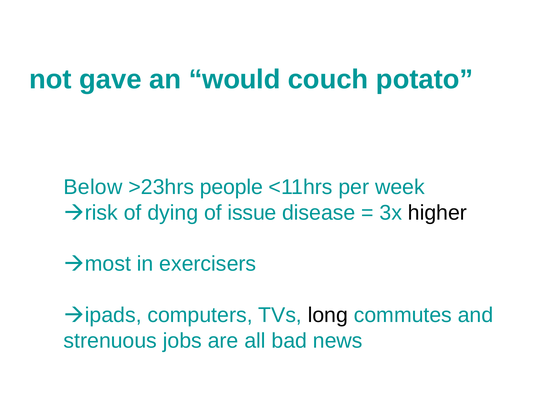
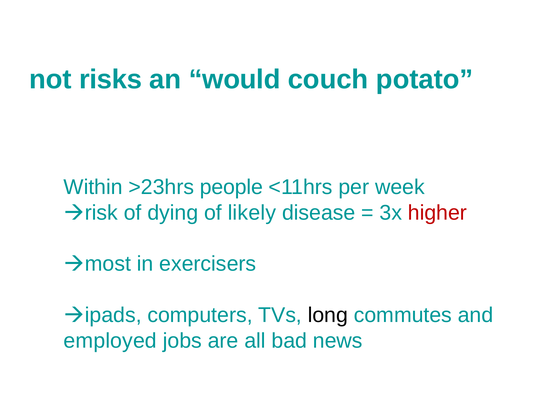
gave: gave -> risks (111, 79)
Below: Below -> Within (93, 187)
issue: issue -> likely (252, 213)
higher colour: black -> red (438, 213)
strenuous: strenuous -> employed (110, 341)
